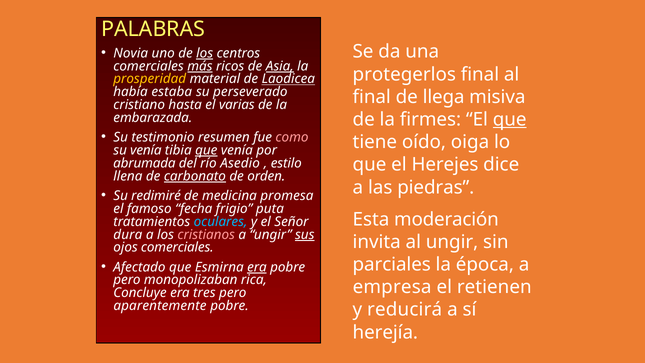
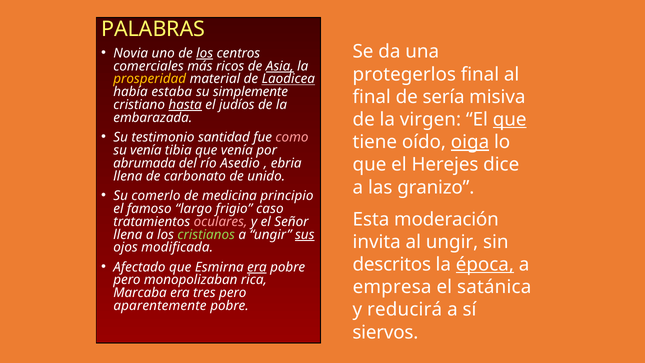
más underline: present -> none (200, 66)
perseverado: perseverado -> simplemente (250, 92)
llega: llega -> sería (444, 97)
hasta underline: none -> present (185, 105)
varias: varias -> judíos (237, 105)
firmes: firmes -> virgen (430, 119)
resumen: resumen -> santidad (224, 137)
oiga underline: none -> present (470, 142)
que underline: present -> none (206, 150)
estilo: estilo -> ebria (286, 163)
carbonato underline: present -> none (195, 176)
orden: orden -> unido (266, 176)
piedras: piedras -> granizo (436, 187)
redimiré: redimiré -> comerlo (156, 196)
promesa: promesa -> principio (287, 196)
fecha: fecha -> largo (194, 209)
puta: puta -> caso (270, 209)
oculares colour: light blue -> pink (221, 222)
dura: dura -> llena (128, 234)
cristianos colour: pink -> light green (206, 234)
ojos comerciales: comerciales -> modificada (177, 247)
parciales: parciales -> descritos (392, 264)
época underline: none -> present (485, 264)
retienen: retienen -> satánica (494, 287)
Concluye: Concluye -> Marcaba (140, 293)
herejía: herejía -> siervos (385, 332)
